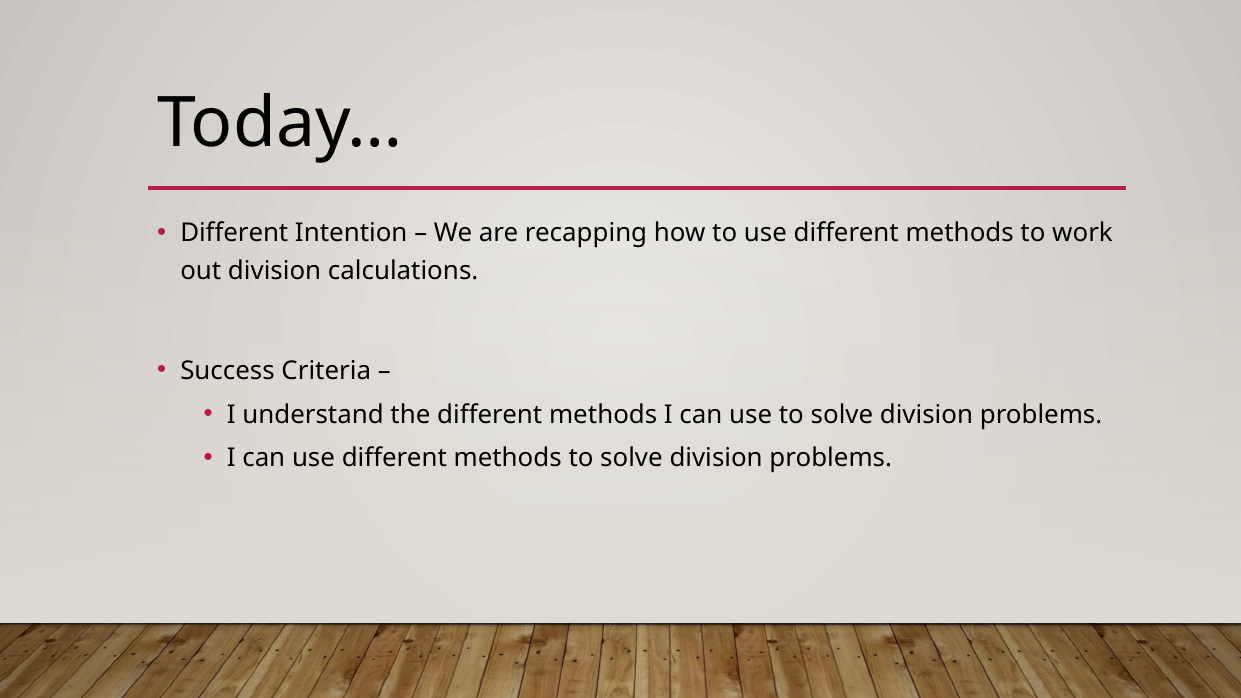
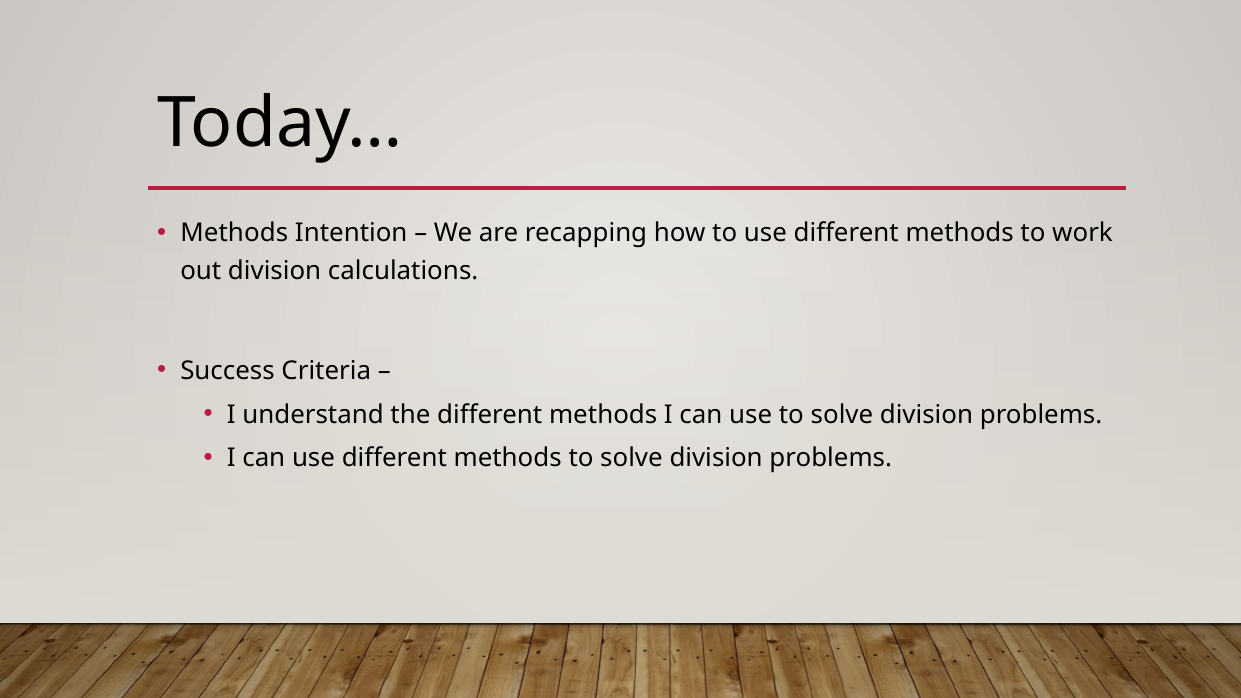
Different: Different -> Methods (234, 233)
